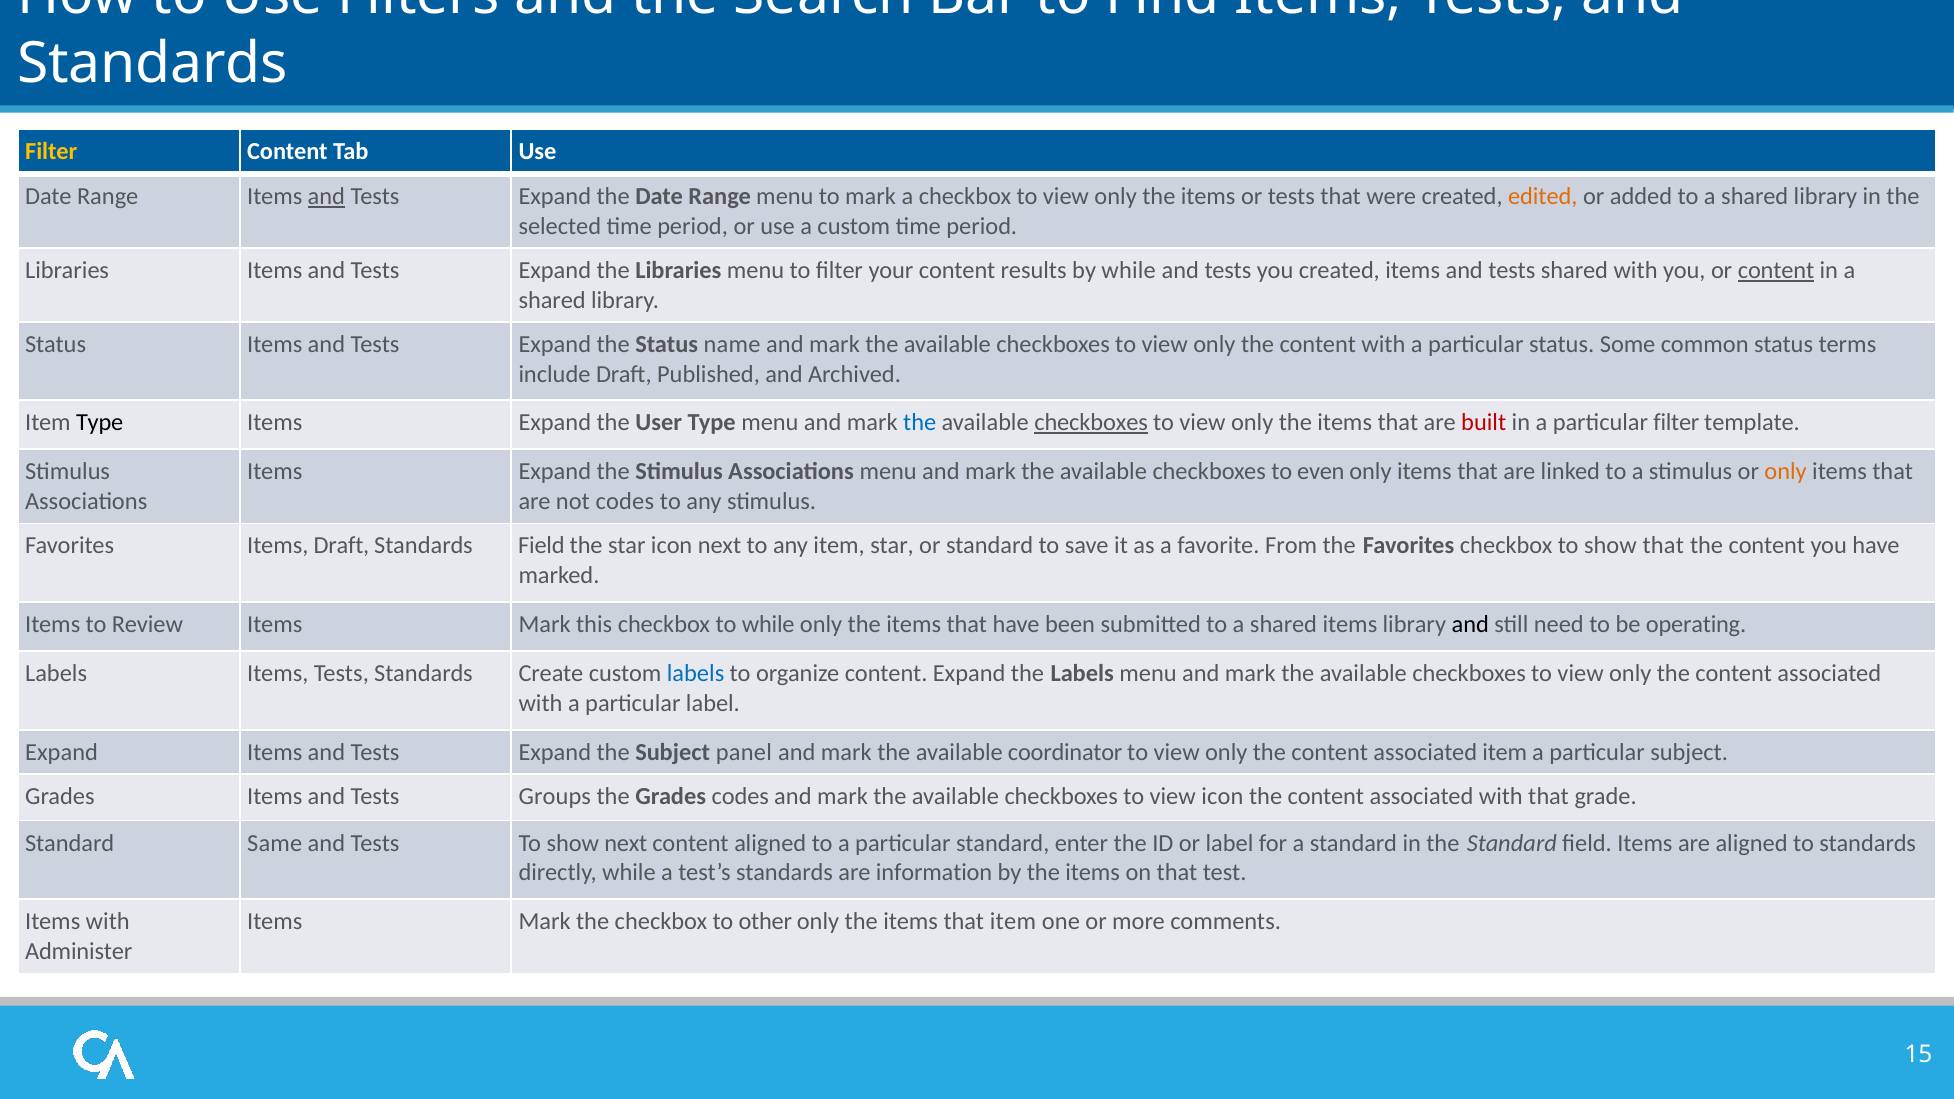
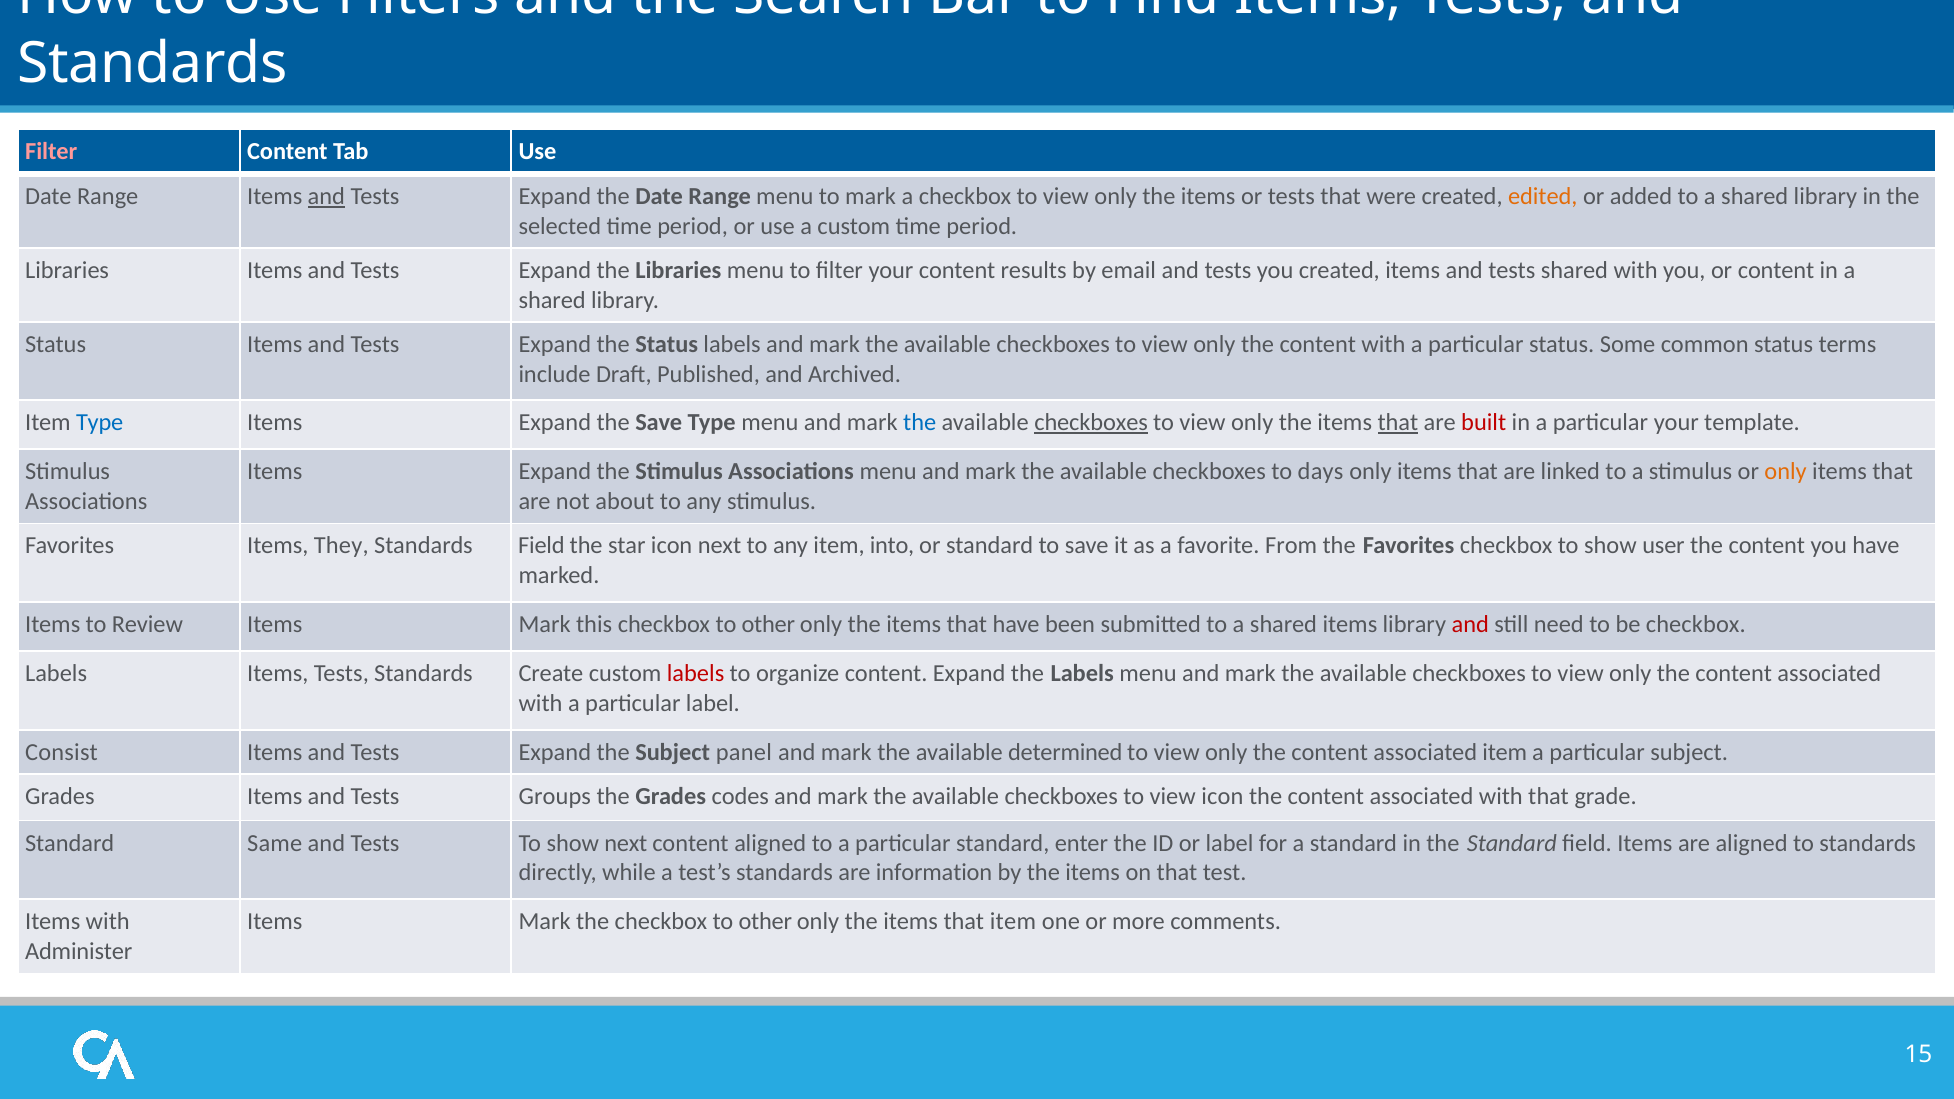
Filter colour: yellow -> pink (51, 152)
by while: while -> email (1129, 271)
content underline: present -> none (1776, 271)
Status name: name -> labels (732, 345)
Type colour: black -> blue (100, 423)
the User: User -> Save (659, 423)
that underline: none -> present (1398, 423)
particular filter: filter -> your (1676, 423)
even: even -> days (1321, 472)
not codes: codes -> about (625, 502)
Items Draft: Draft -> They (341, 546)
item star: star -> into (892, 546)
show that: that -> user (1663, 546)
this checkbox to while: while -> other (768, 625)
and colour: black -> red (1470, 625)
be operating: operating -> checkbox (1696, 625)
labels colour: blue -> red (696, 674)
Expand: Expand -> Consist (62, 752)
coordinator: coordinator -> determined (1065, 752)
